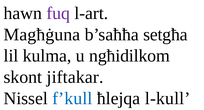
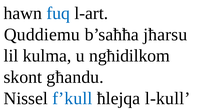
fuq colour: purple -> blue (58, 13)
Magħġuna: Magħġuna -> Quddiemu (42, 34)
setgħa: setgħa -> jħarsu (165, 34)
jiftakar: jiftakar -> għandu (75, 77)
